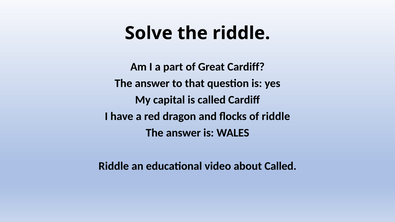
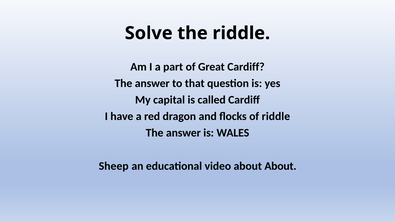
Riddle: Riddle -> Sheep (114, 166)
about Called: Called -> About (280, 166)
